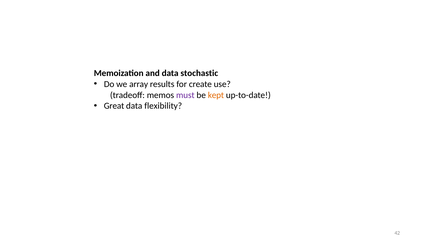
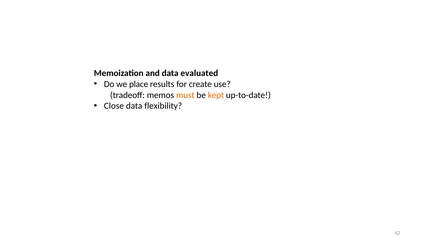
stochastic: stochastic -> evaluated (199, 73)
array: array -> place (139, 84)
must colour: purple -> orange (185, 95)
Great: Great -> Close (114, 106)
